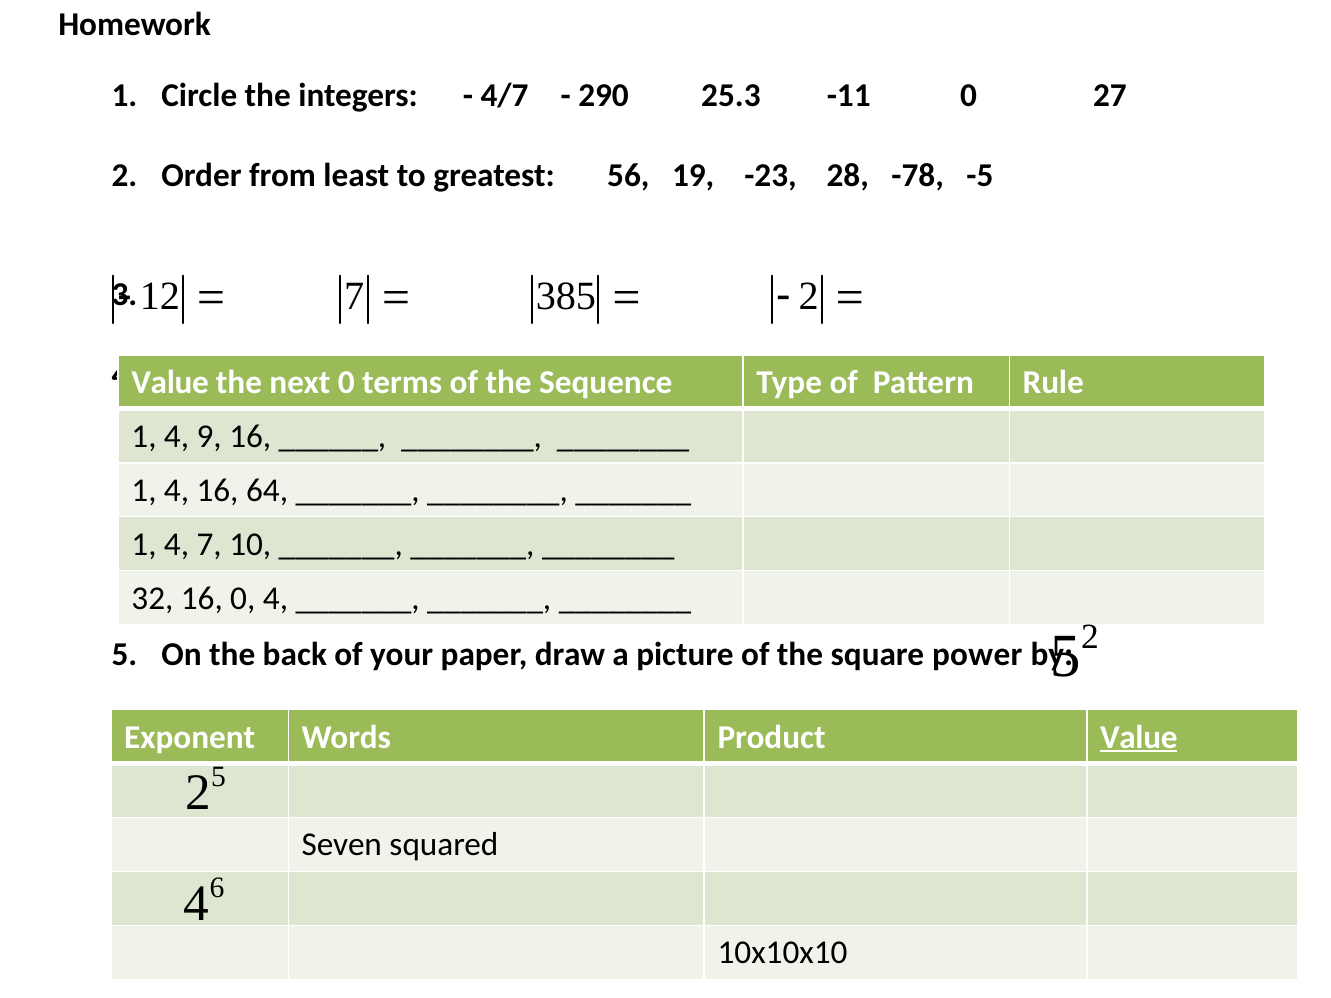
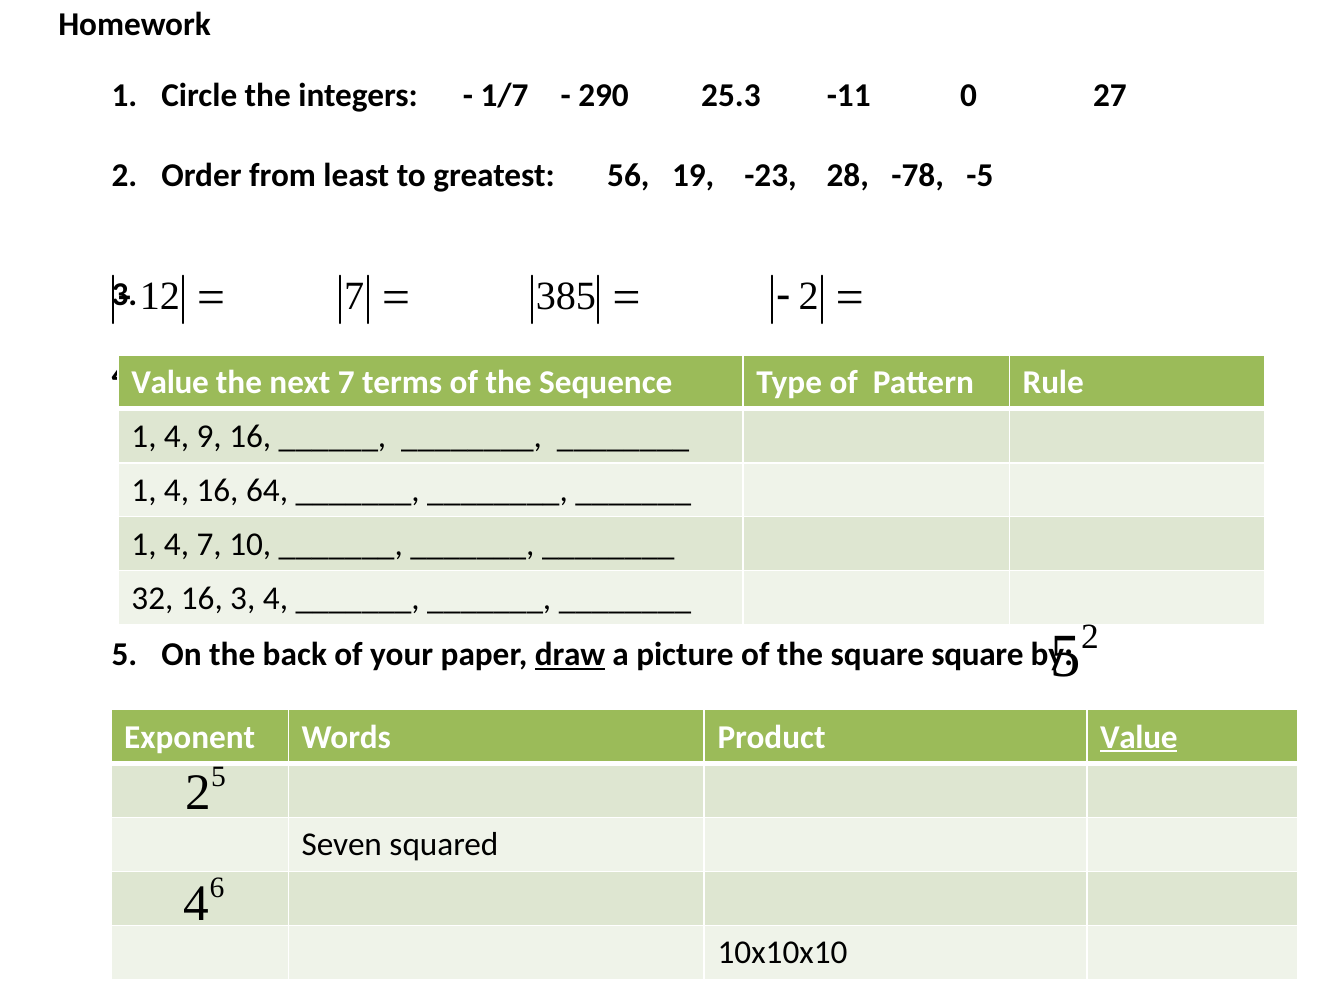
4/7: 4/7 -> 1/7 (505, 95)
next 0: 0 -> 7 (346, 382)
16 0: 0 -> 3 (243, 598)
draw underline: none -> present (570, 654)
square power: power -> square (978, 654)
